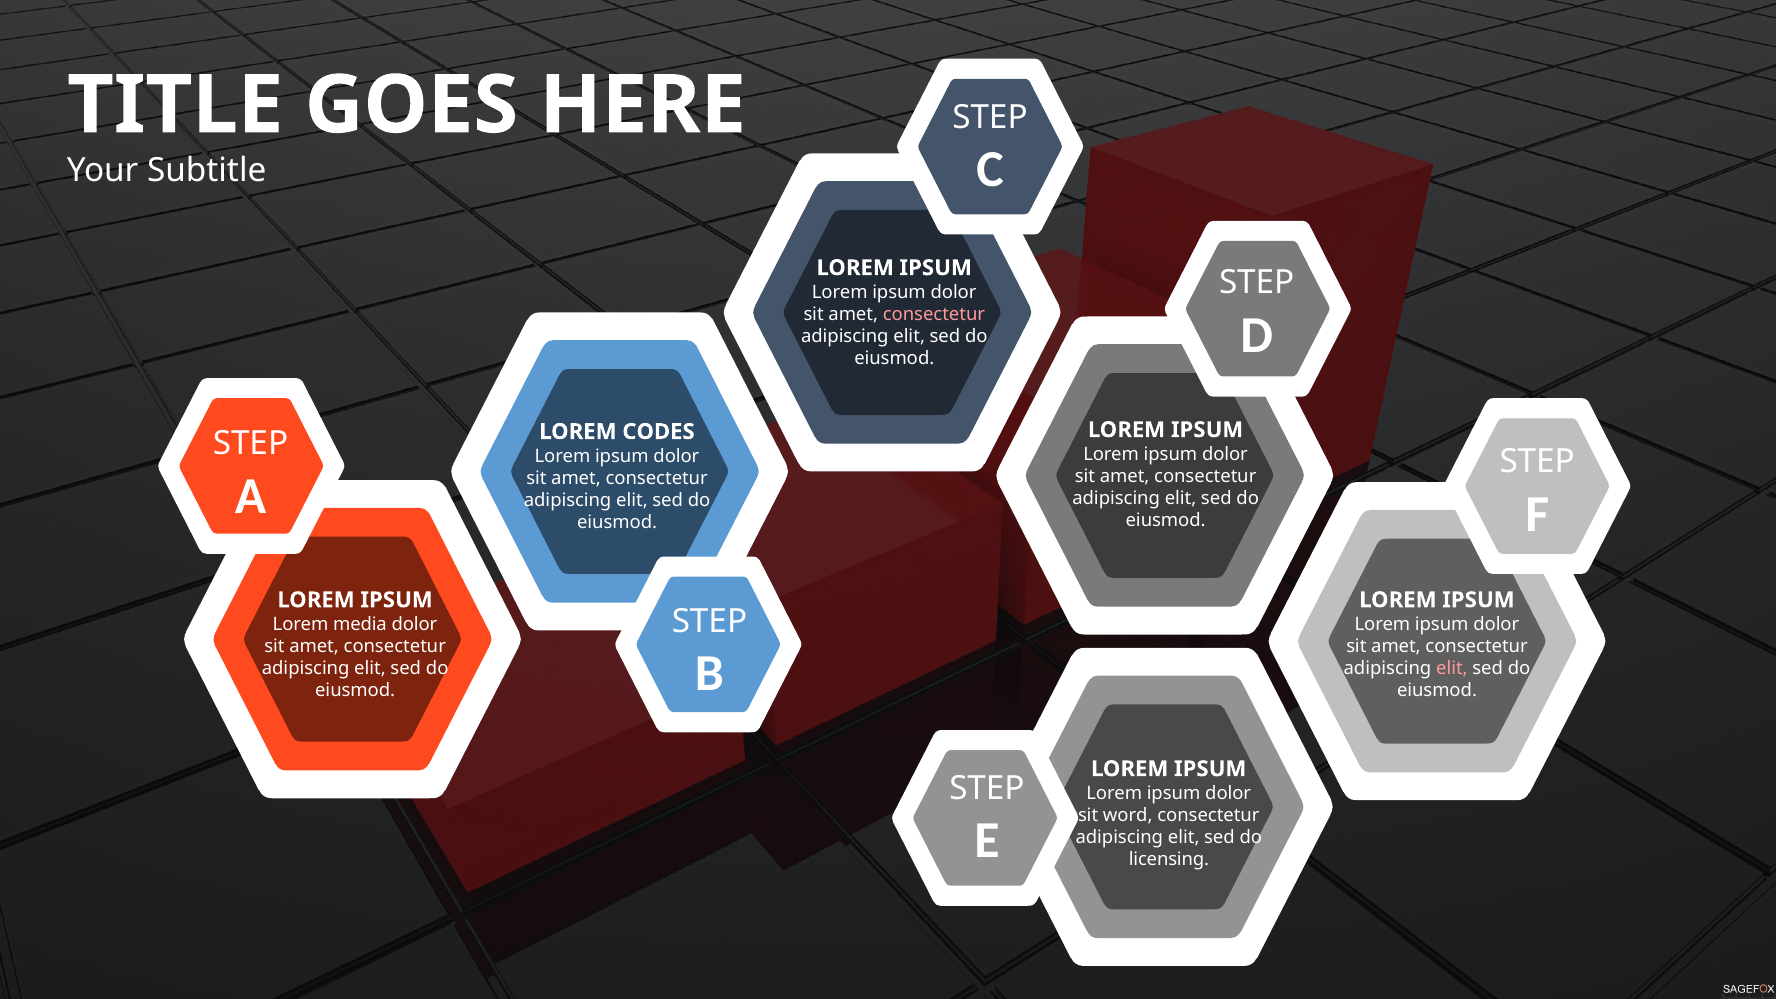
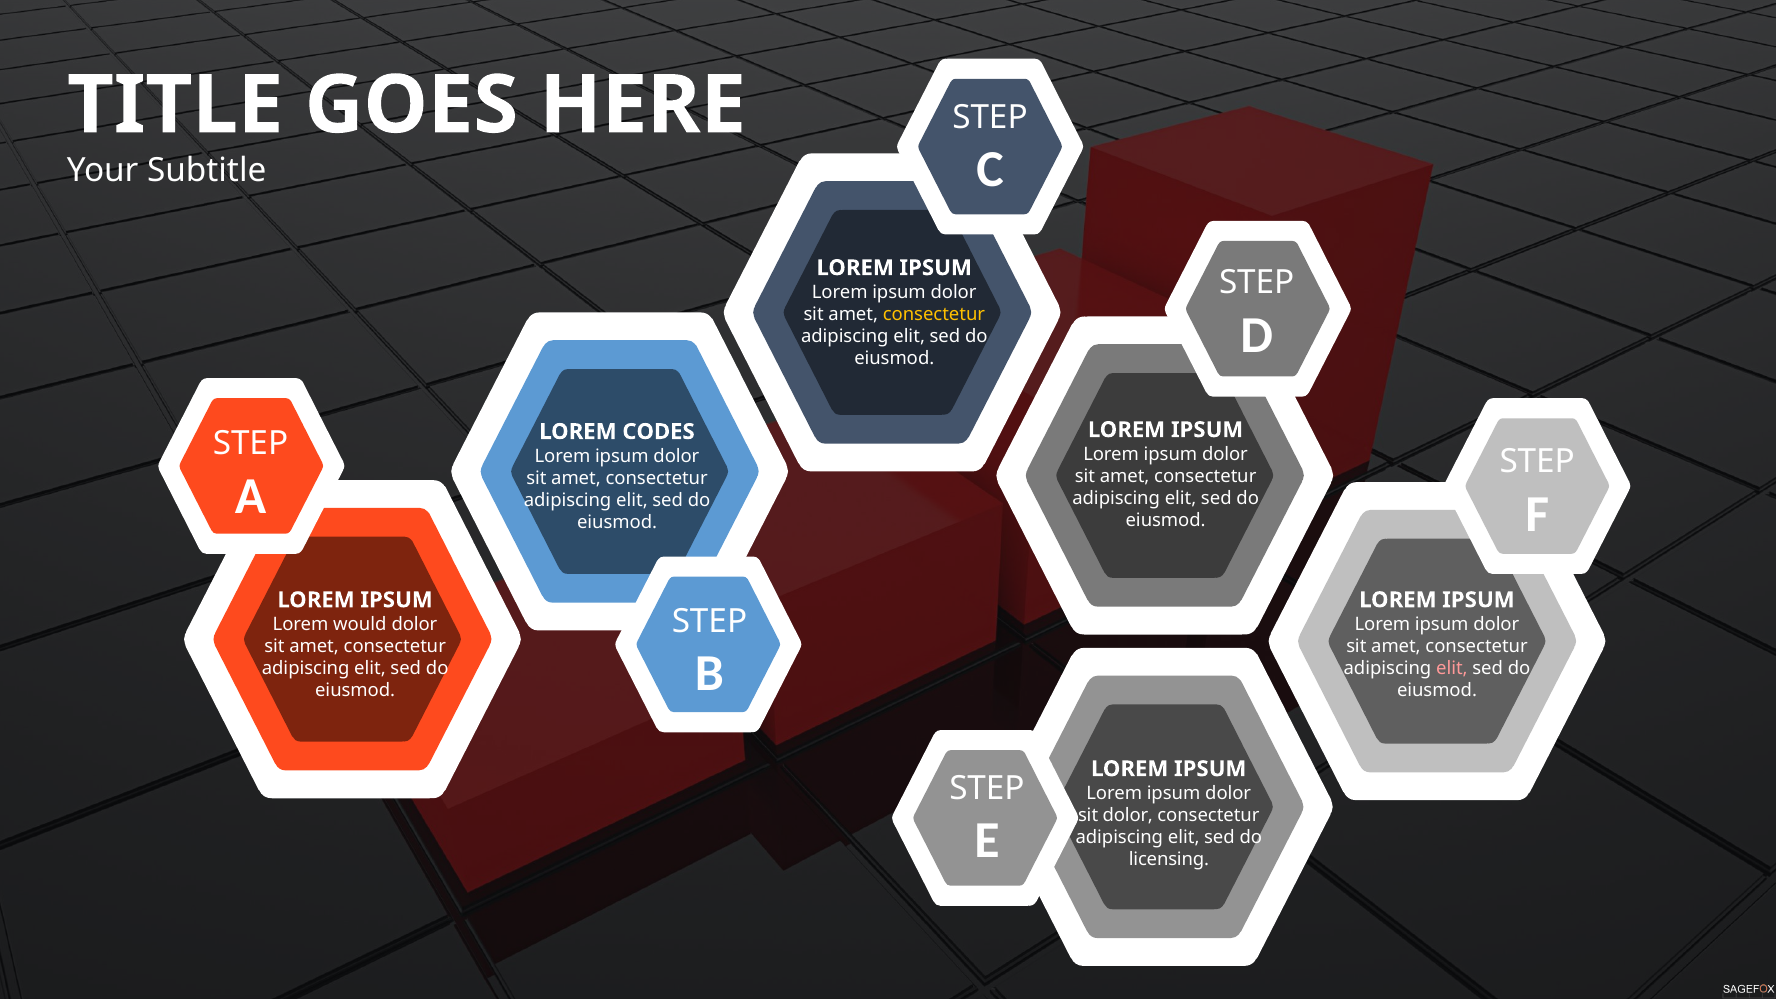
consectetur colour: pink -> yellow (934, 314)
media: media -> would (360, 624)
sit word: word -> dolor (1128, 815)
